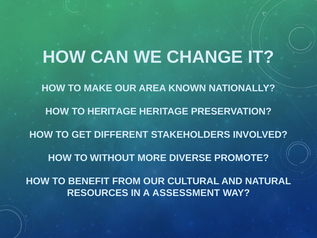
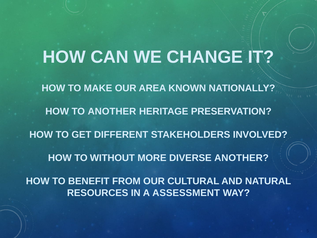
TO HERITAGE: HERITAGE -> ANOTHER (112, 111)
DIVERSE PROMOTE: PROMOTE -> ANOTHER (241, 158)
